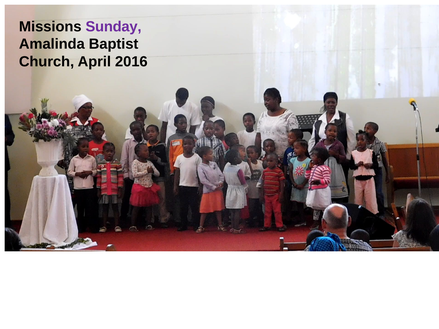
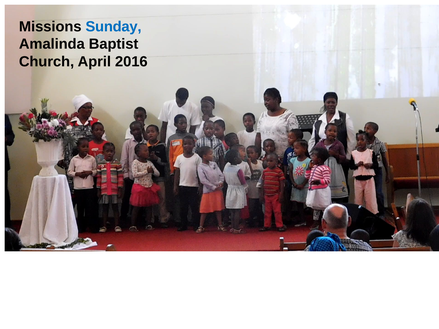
Sunday colour: purple -> blue (114, 27)
